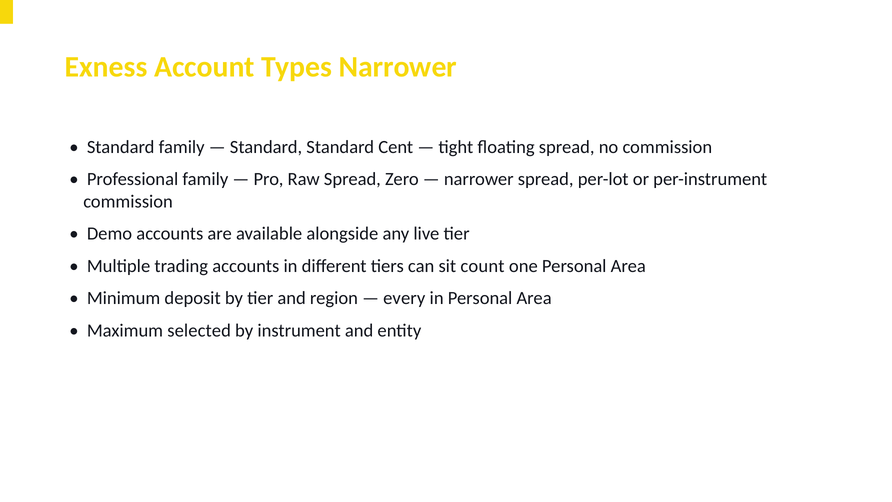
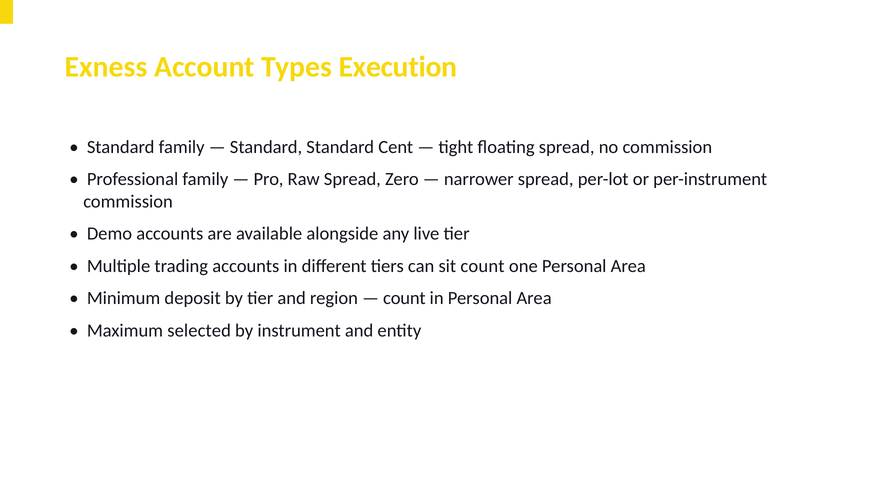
Types Narrower: Narrower -> Execution (398, 67)
every: every -> count (404, 298)
